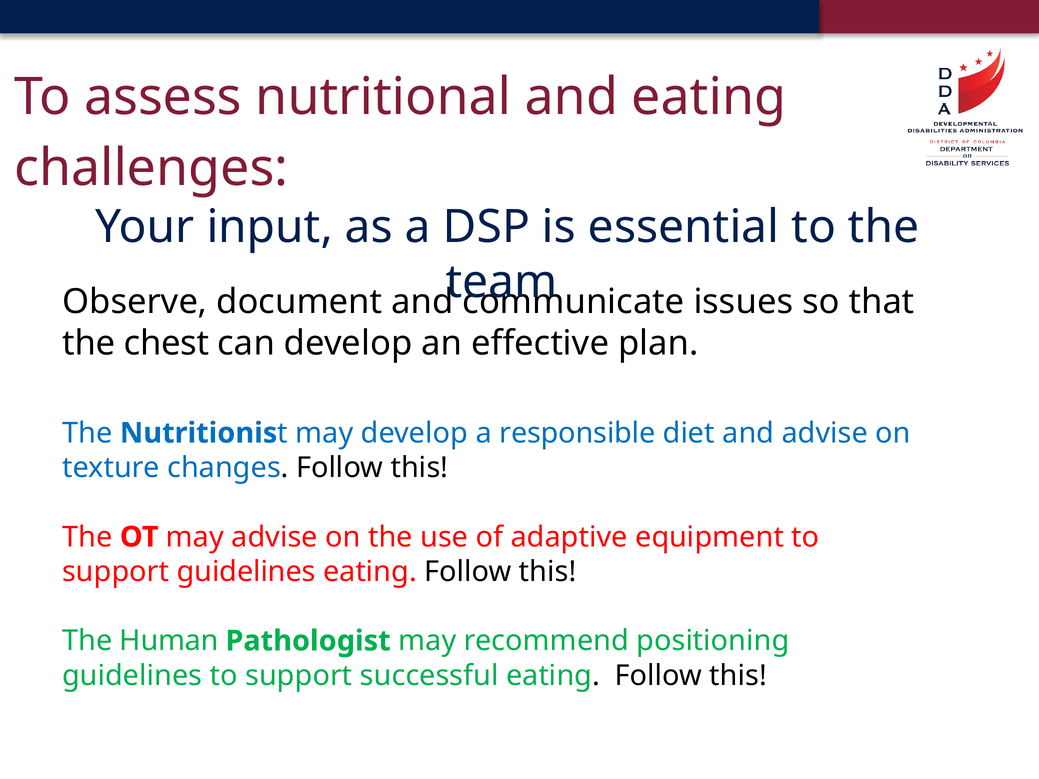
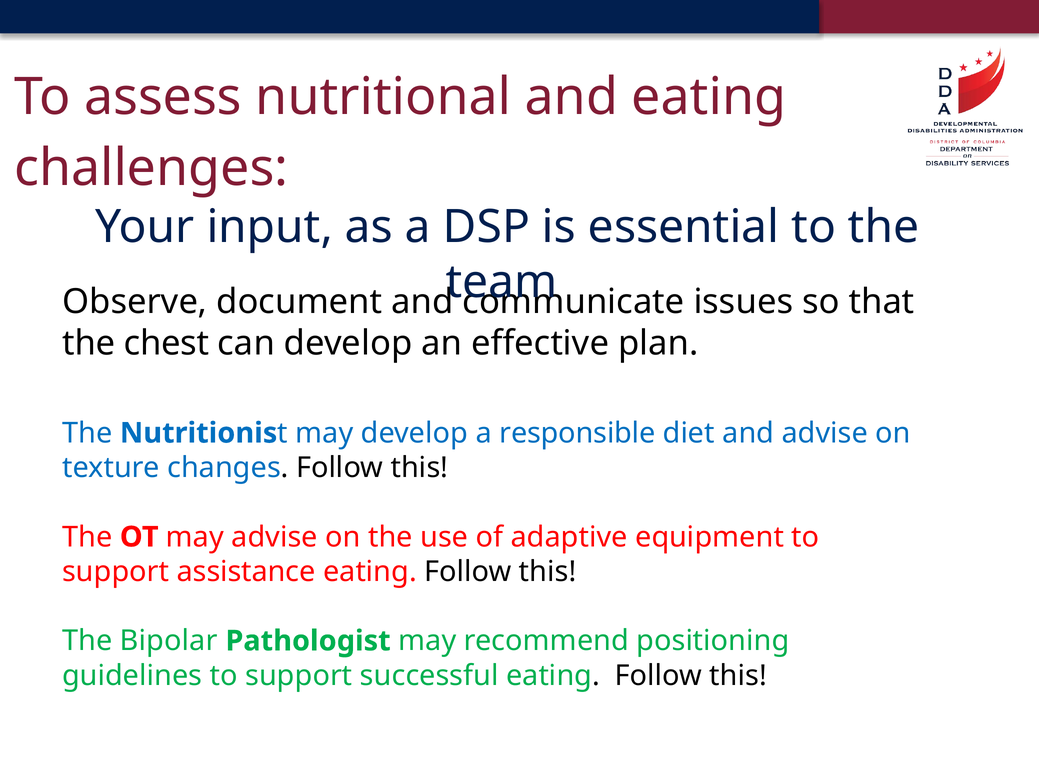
support guidelines: guidelines -> assistance (246, 572)
Human: Human -> Bipolar (169, 641)
